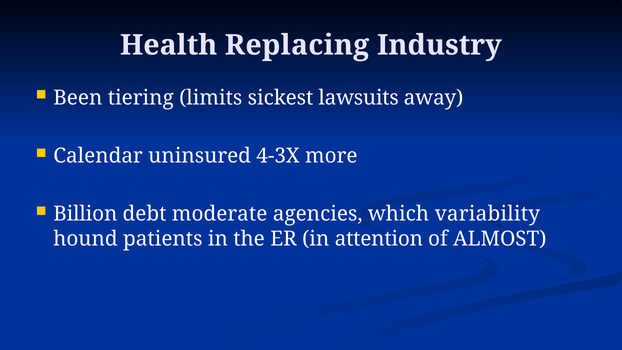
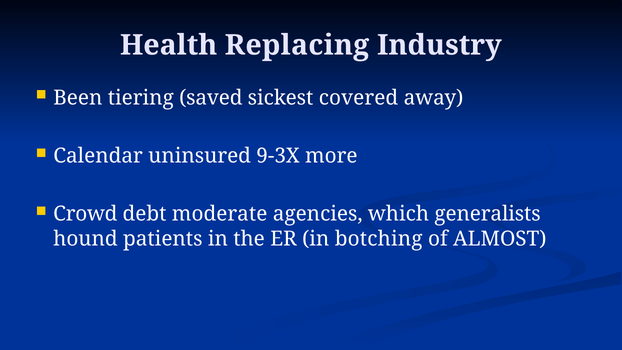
limits: limits -> saved (211, 98)
lawsuits: lawsuits -> covered (358, 98)
4-3X: 4-3X -> 9-3X (278, 156)
Billion: Billion -> Crowd (85, 214)
variability: variability -> generalists (488, 214)
attention: attention -> botching (379, 239)
